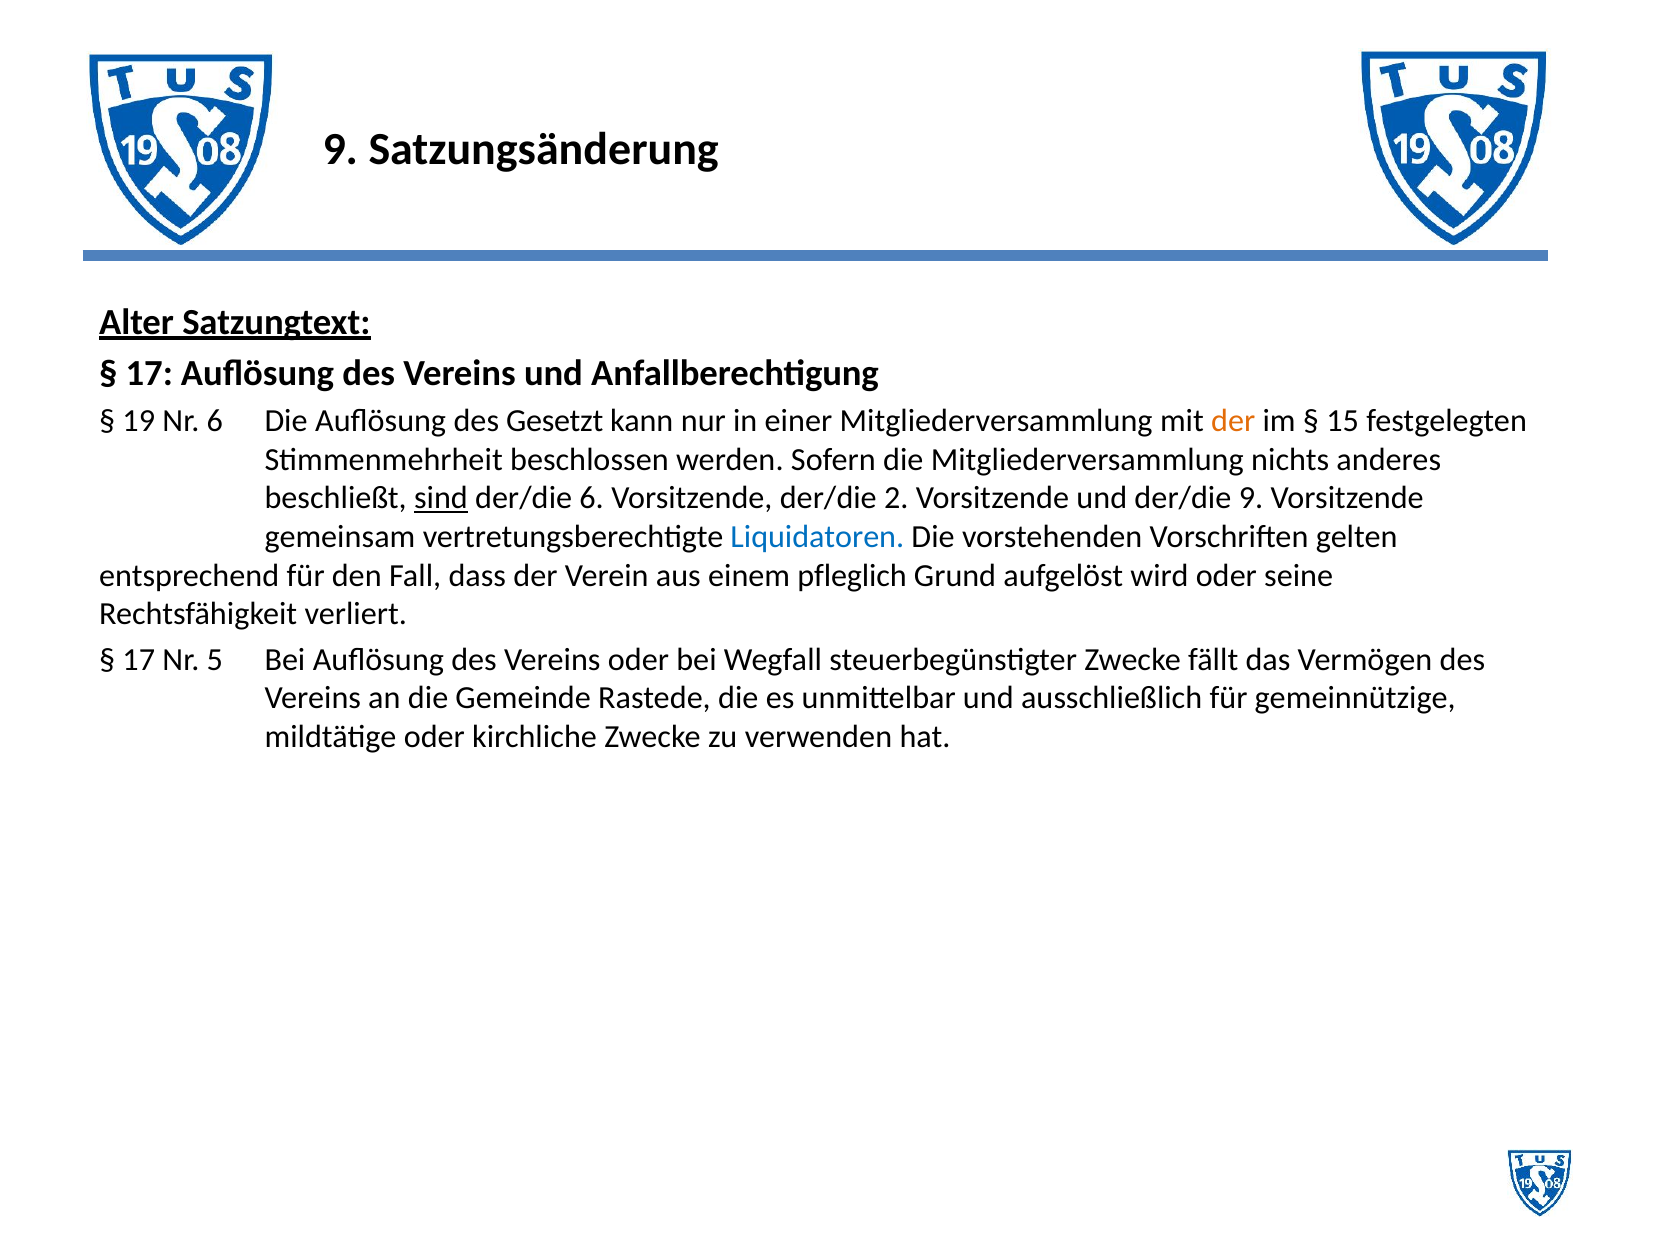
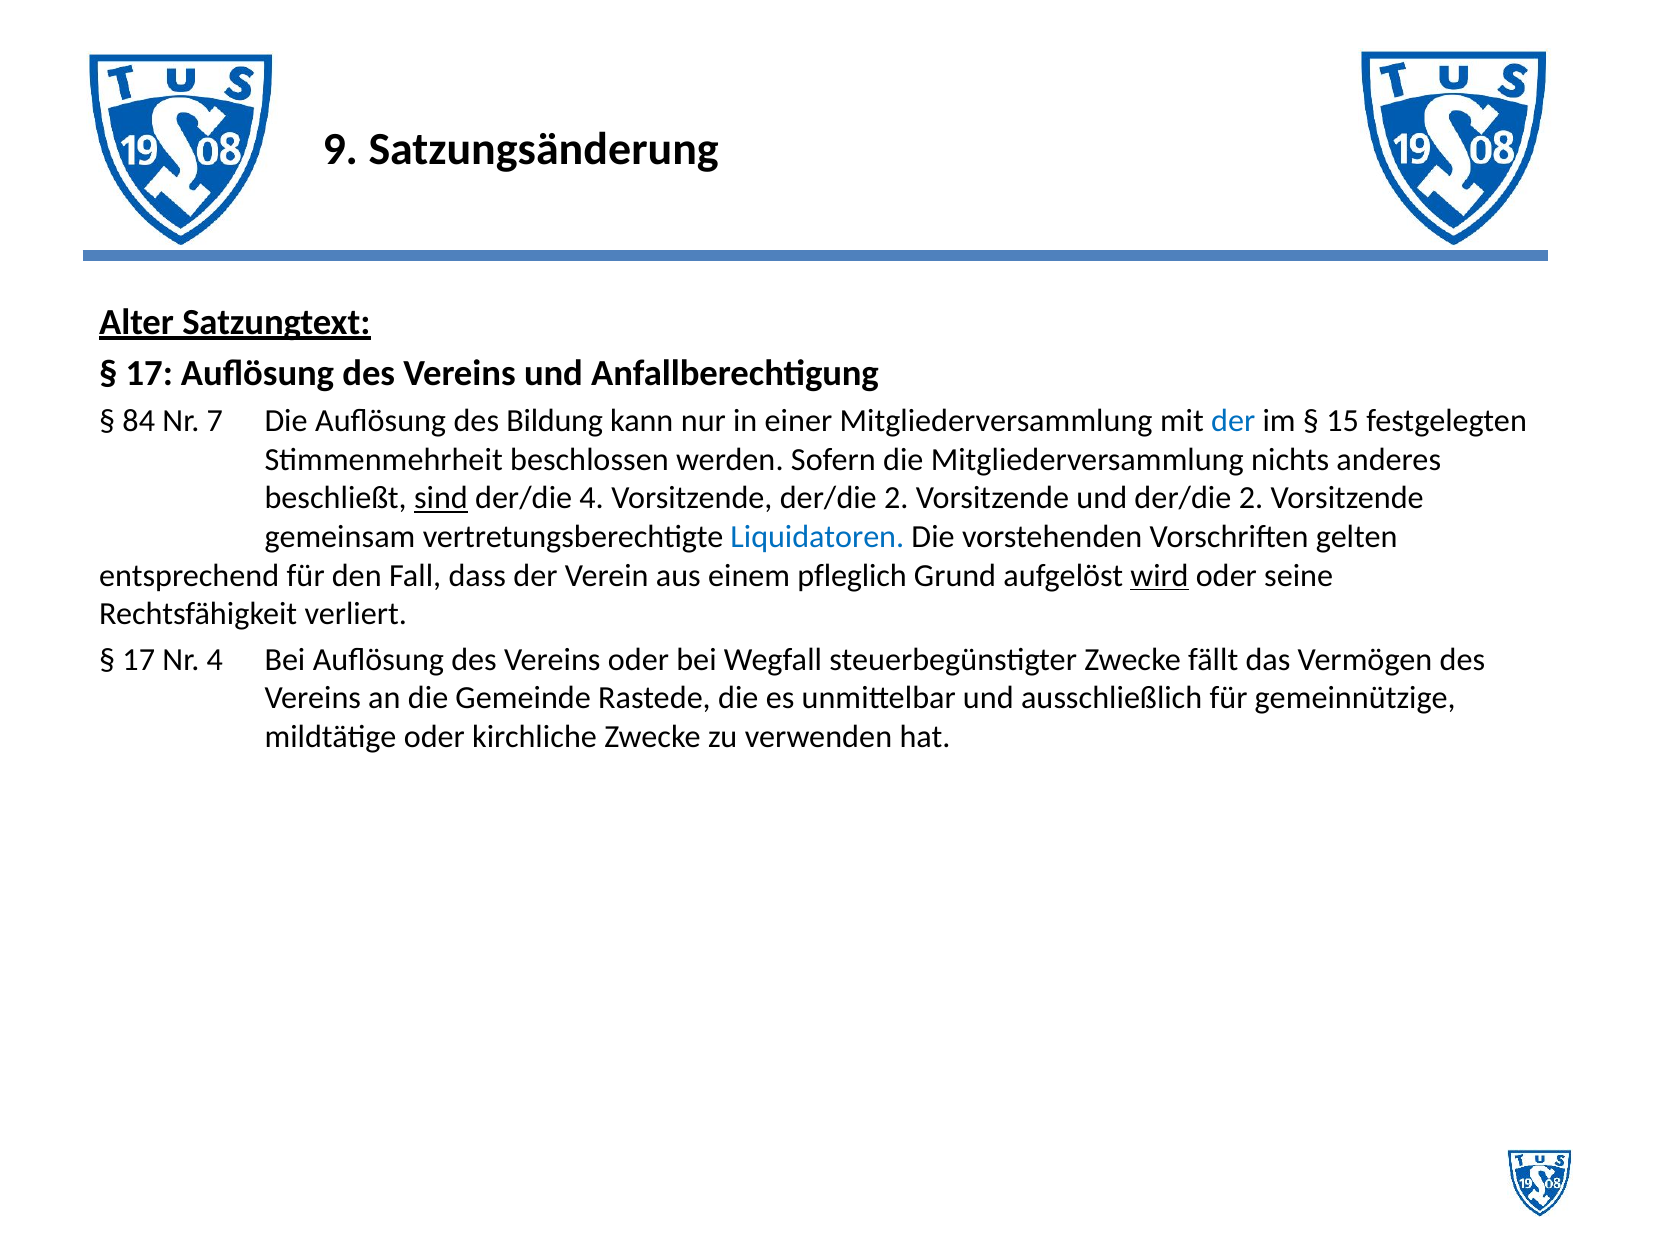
19: 19 -> 84 (139, 421)
Nr 6: 6 -> 7 (215, 421)
Gesetzt: Gesetzt -> Bildung (555, 421)
der colour: orange -> blue (1233, 421)
der/die 6: 6 -> 4 (592, 499)
und der/die 9: 9 -> 2 (1251, 499)
wird underline: none -> present (1160, 576)
Nr 5: 5 -> 4 (215, 660)
